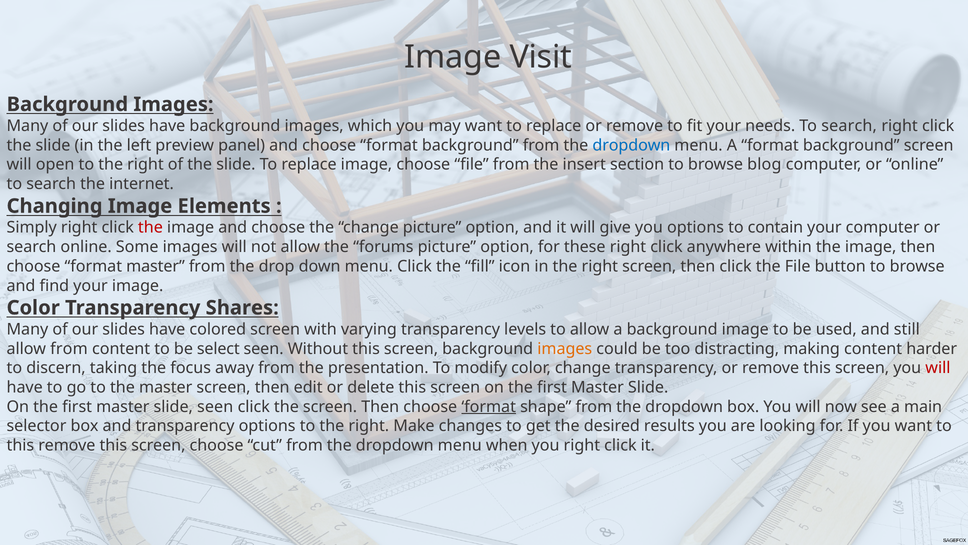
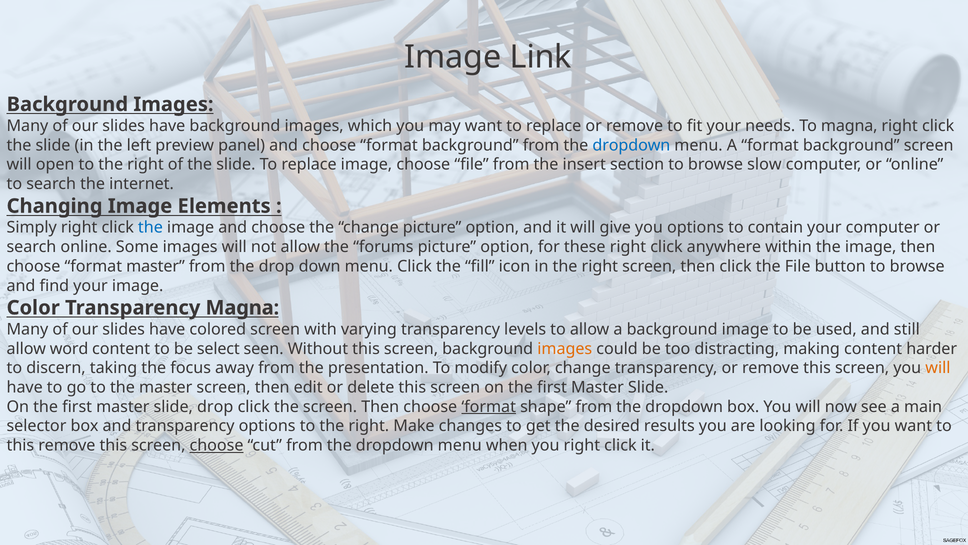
Visit: Visit -> Link (541, 57)
needs To search: search -> magna (849, 126)
blog: blog -> slow (764, 164)
the colour: red -> blue (150, 227)
Transparency Shares: Shares -> Magna (242, 308)
allow from: from -> word (69, 348)
will colour: red -> orange (938, 368)
slide seen: seen -> drop (215, 406)
choose underline: none -> present (217, 445)
